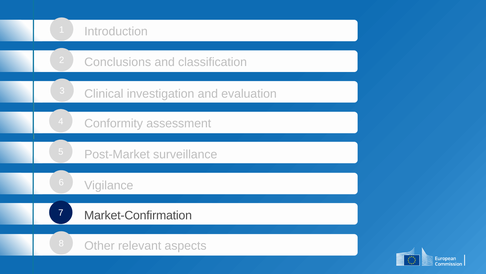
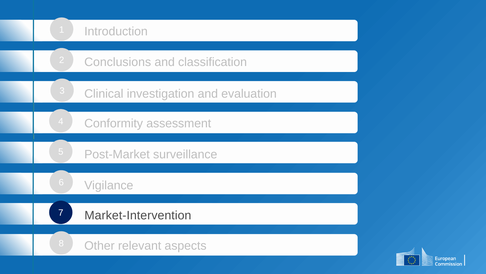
Market-Confirmation: Market-Confirmation -> Market-Intervention (138, 215)
